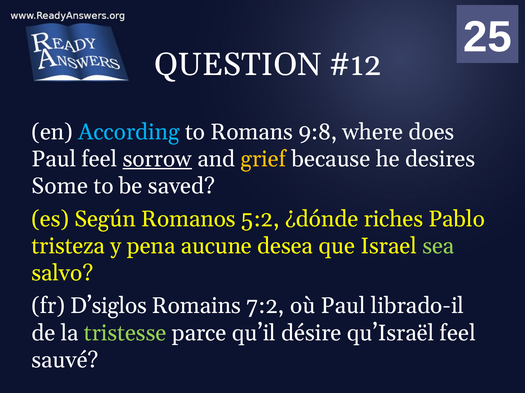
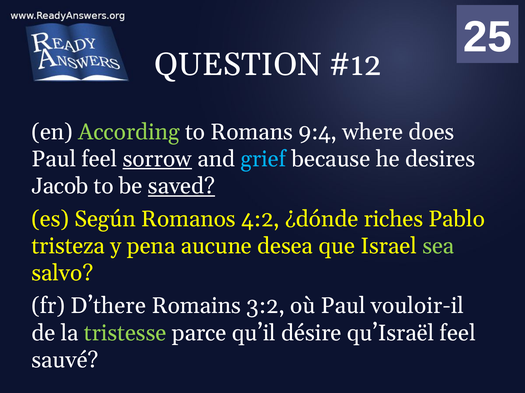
According colour: light blue -> light green (129, 132)
9:8: 9:8 -> 9:4 (318, 132)
grief colour: yellow -> light blue (263, 159)
Some: Some -> Jacob (60, 187)
saved underline: none -> present (181, 187)
5:2: 5:2 -> 4:2 (260, 219)
D’siglos: D’siglos -> D’there (108, 306)
7:2: 7:2 -> 3:2 (266, 306)
librado-il: librado-il -> vouloir-il (417, 306)
